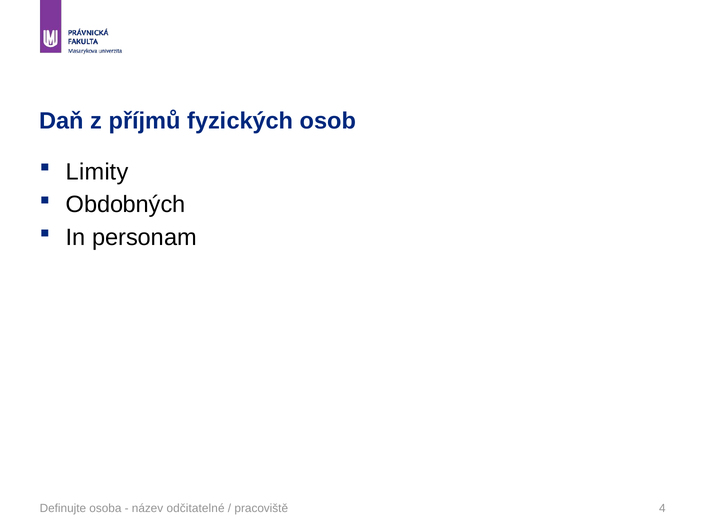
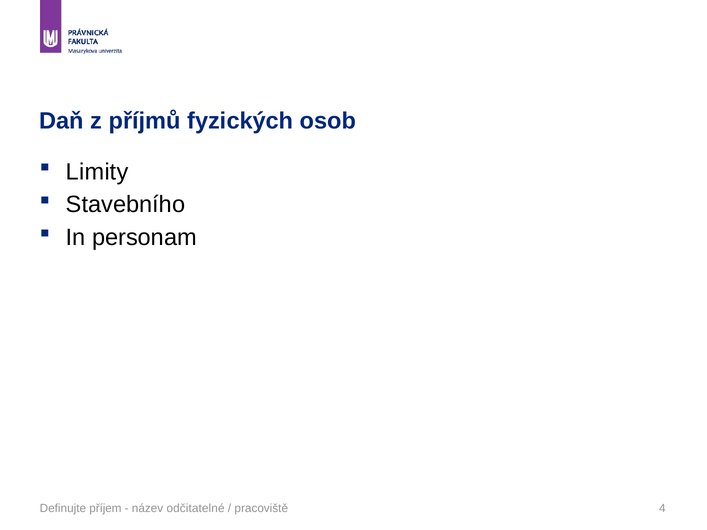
Obdobných: Obdobných -> Stavebního (126, 205)
osoba: osoba -> příjem (105, 509)
